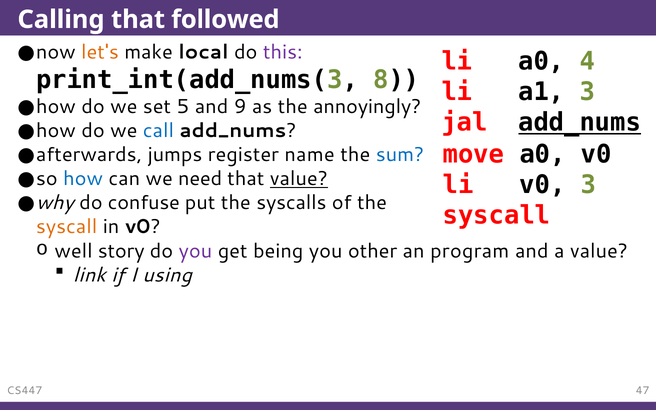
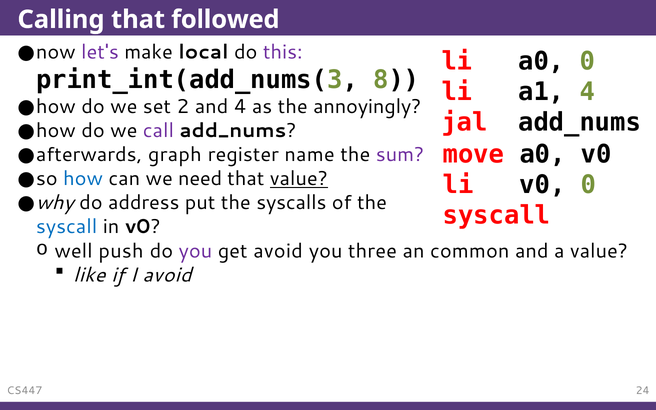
let's colour: orange -> purple (100, 52)
a0 4: 4 -> 0 (587, 61)
a1 3: 3 -> 4 (587, 92)
5: 5 -> 2 (183, 107)
and 9: 9 -> 4 (240, 107)
add_nums underline: present -> none (580, 123)
call colour: blue -> purple (158, 131)
jumps: jumps -> graph (175, 155)
sum colour: blue -> purple (400, 155)
v0 3: 3 -> 0 (588, 185)
confuse: confuse -> address (144, 203)
syscall colour: orange -> blue (67, 227)
story: story -> push (121, 251)
get being: being -> avoid (278, 251)
other: other -> three (372, 251)
program: program -> common (470, 251)
link: link -> like (89, 275)
I using: using -> avoid (167, 275)
47: 47 -> 24 (643, 391)
